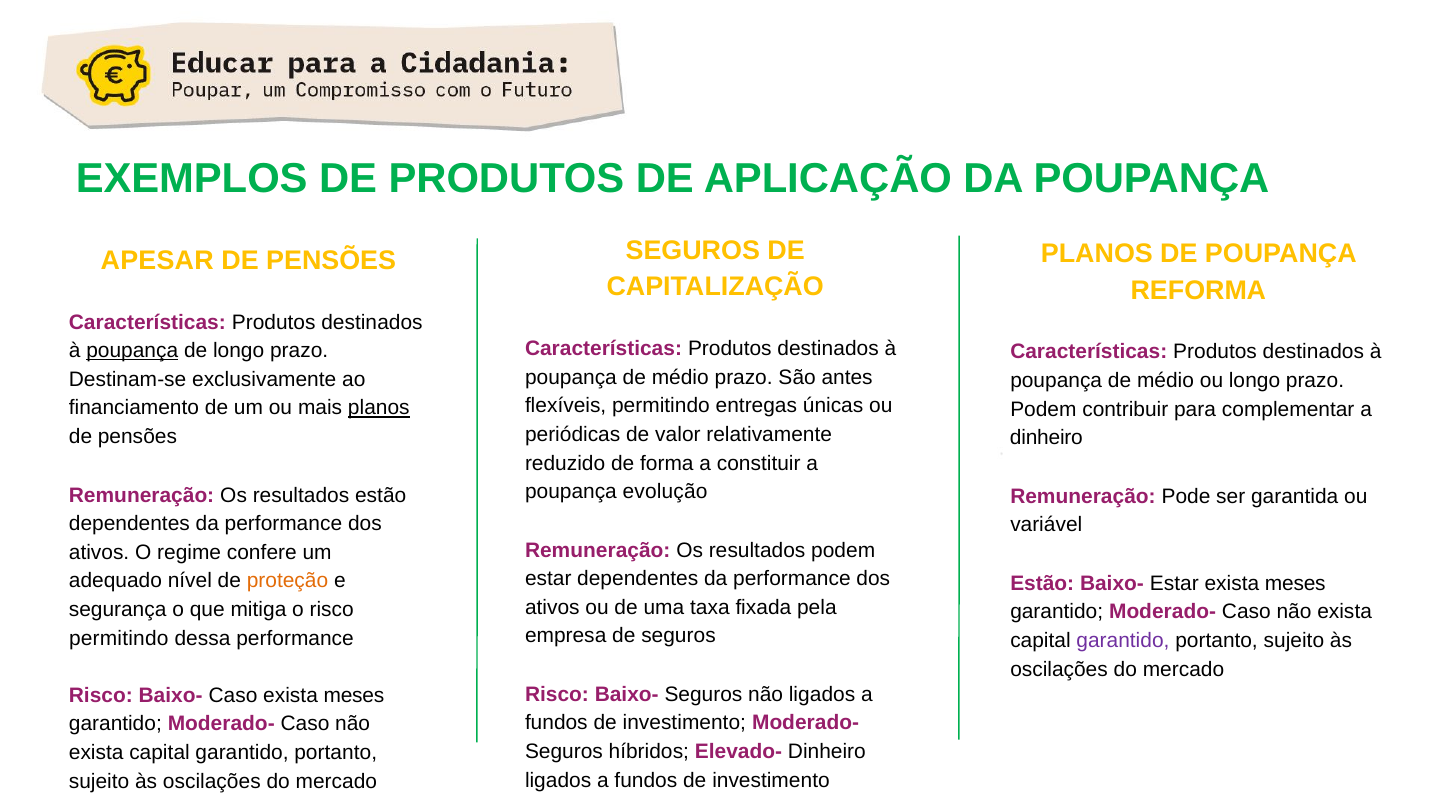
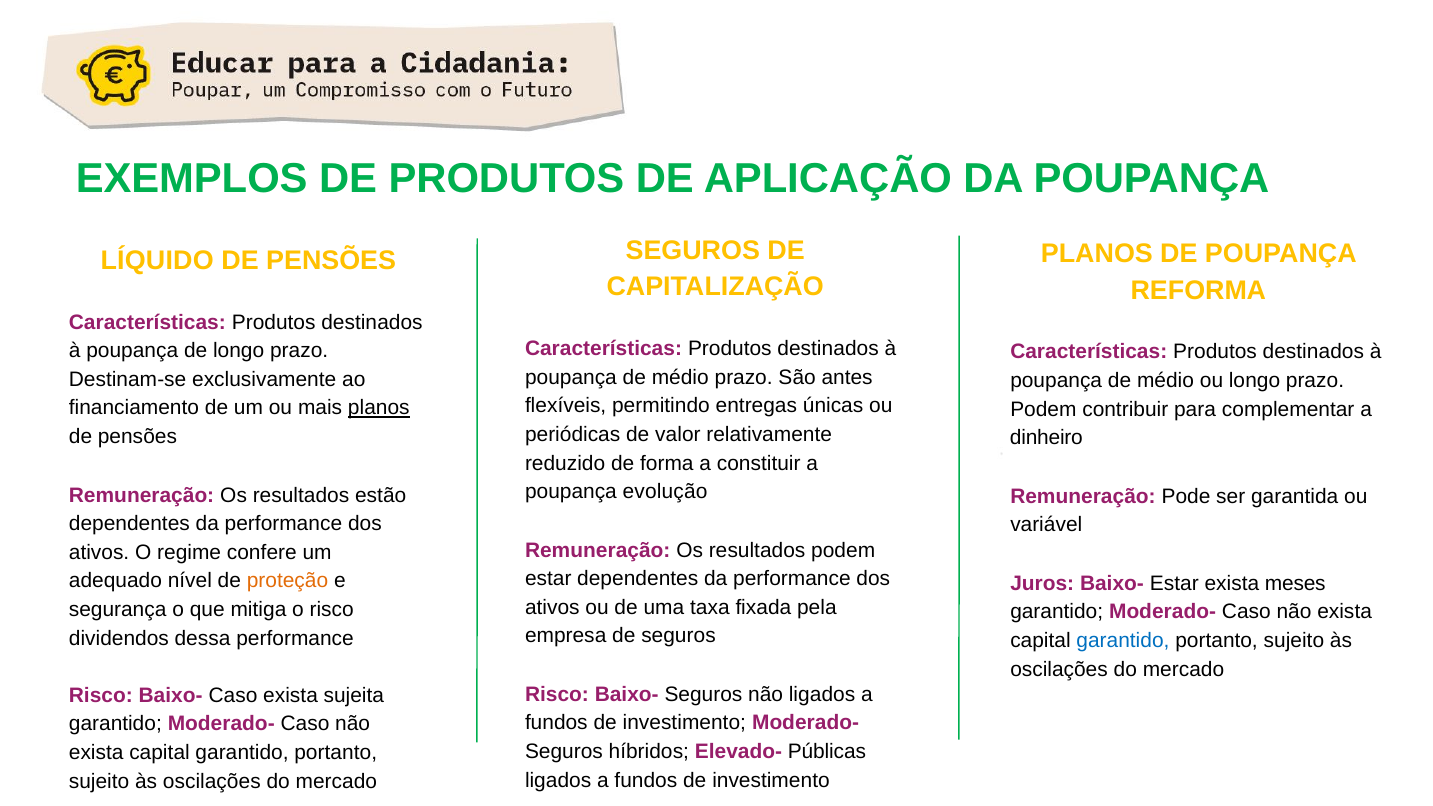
APESAR: APESAR -> LÍQUIDO (157, 261)
poupança underline: present -> none (132, 351)
Estão: Estão -> Juros (1042, 583)
permitindo: permitindo -> dividendos (119, 638)
garantido colour: purple -> blue (1123, 641)
Caso exista meses: meses -> sujeita (354, 695)
Elevado- Dinheiro: Dinheiro -> Públicas (827, 752)
